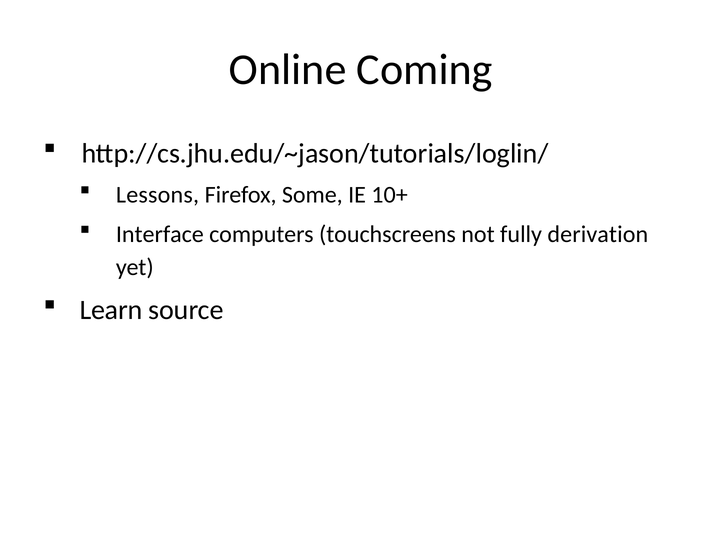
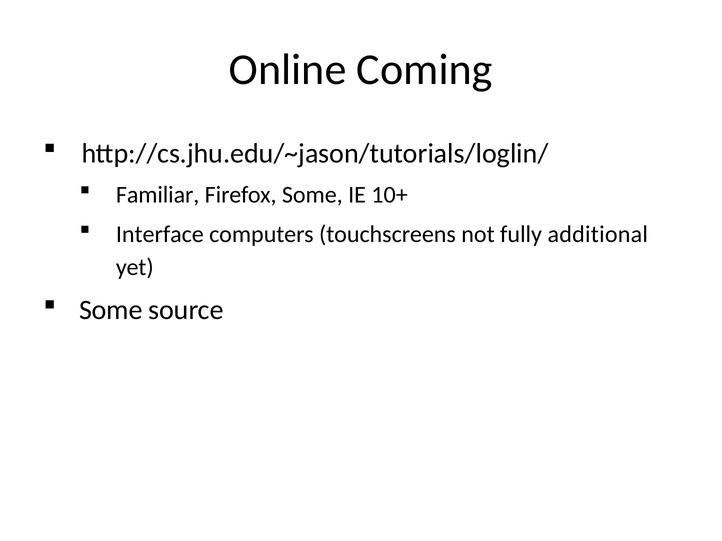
Lessons: Lessons -> Familiar (158, 195)
derivation: derivation -> additional (598, 234)
Learn: Learn -> Some (111, 310)
